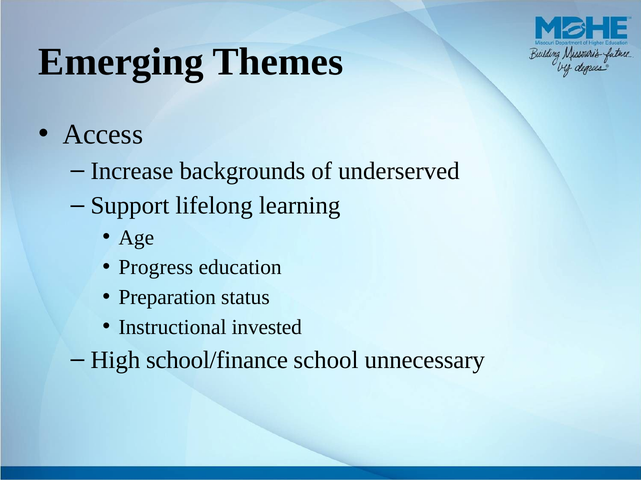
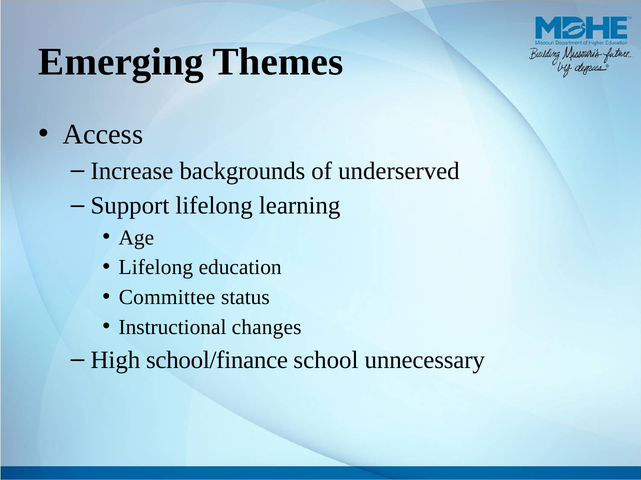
Progress: Progress -> Lifelong (156, 268)
Preparation: Preparation -> Committee (167, 298)
invested: invested -> changes (267, 328)
